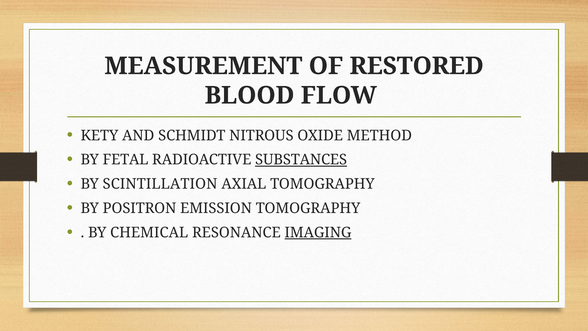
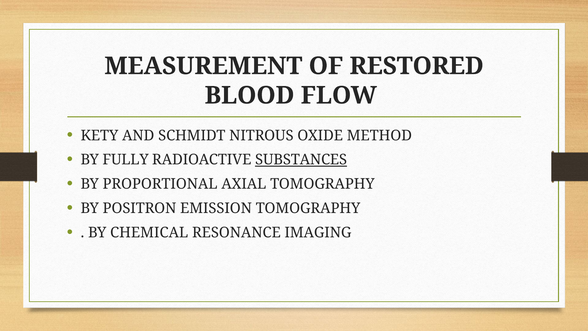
FETAL: FETAL -> FULLY (126, 160)
SCINTILLATION: SCINTILLATION -> PROPORTIONAL (160, 184)
IMAGING underline: present -> none (318, 232)
